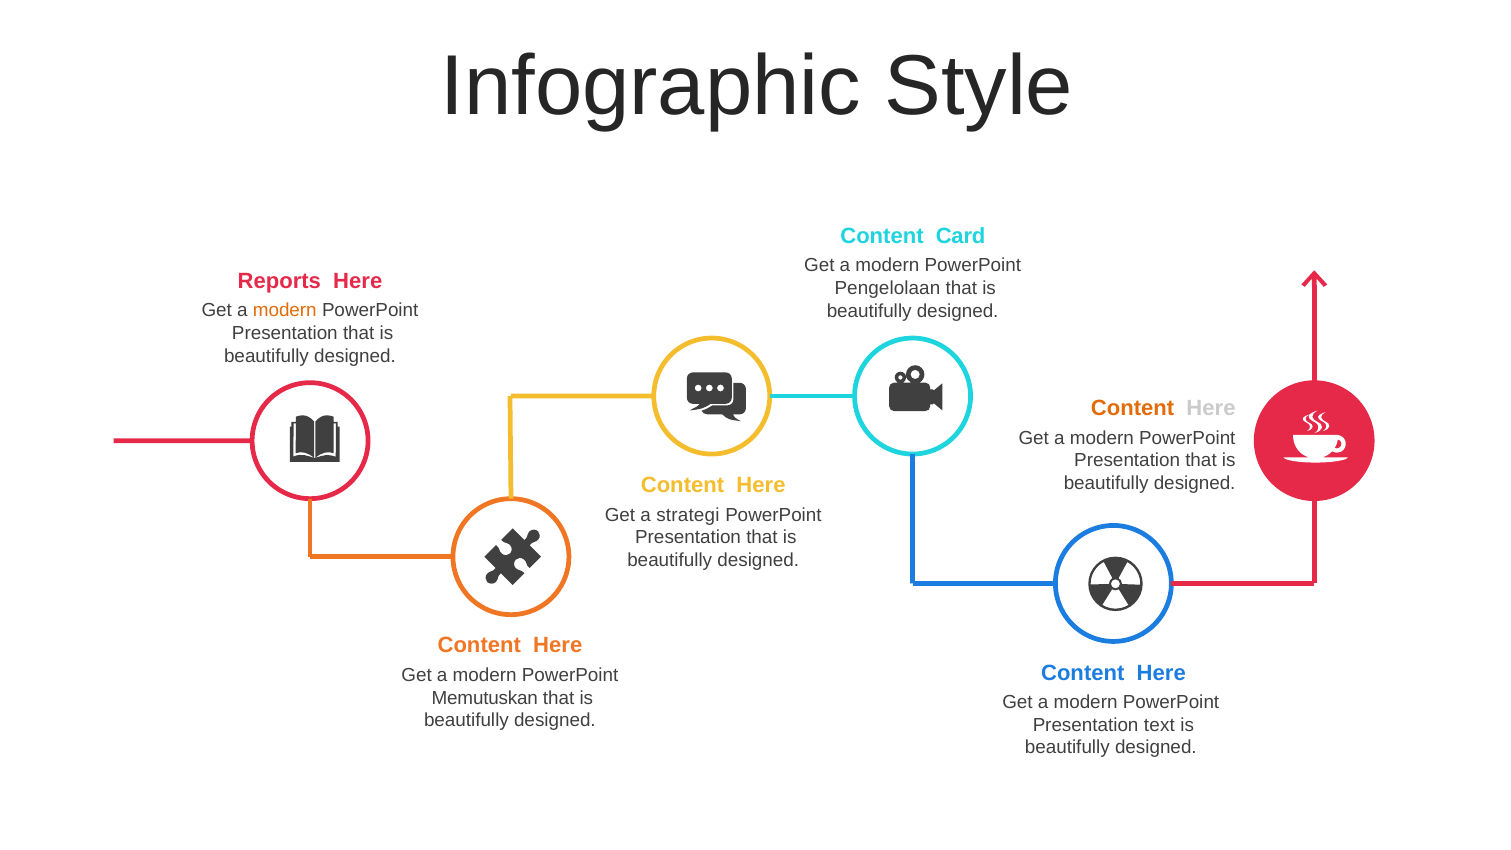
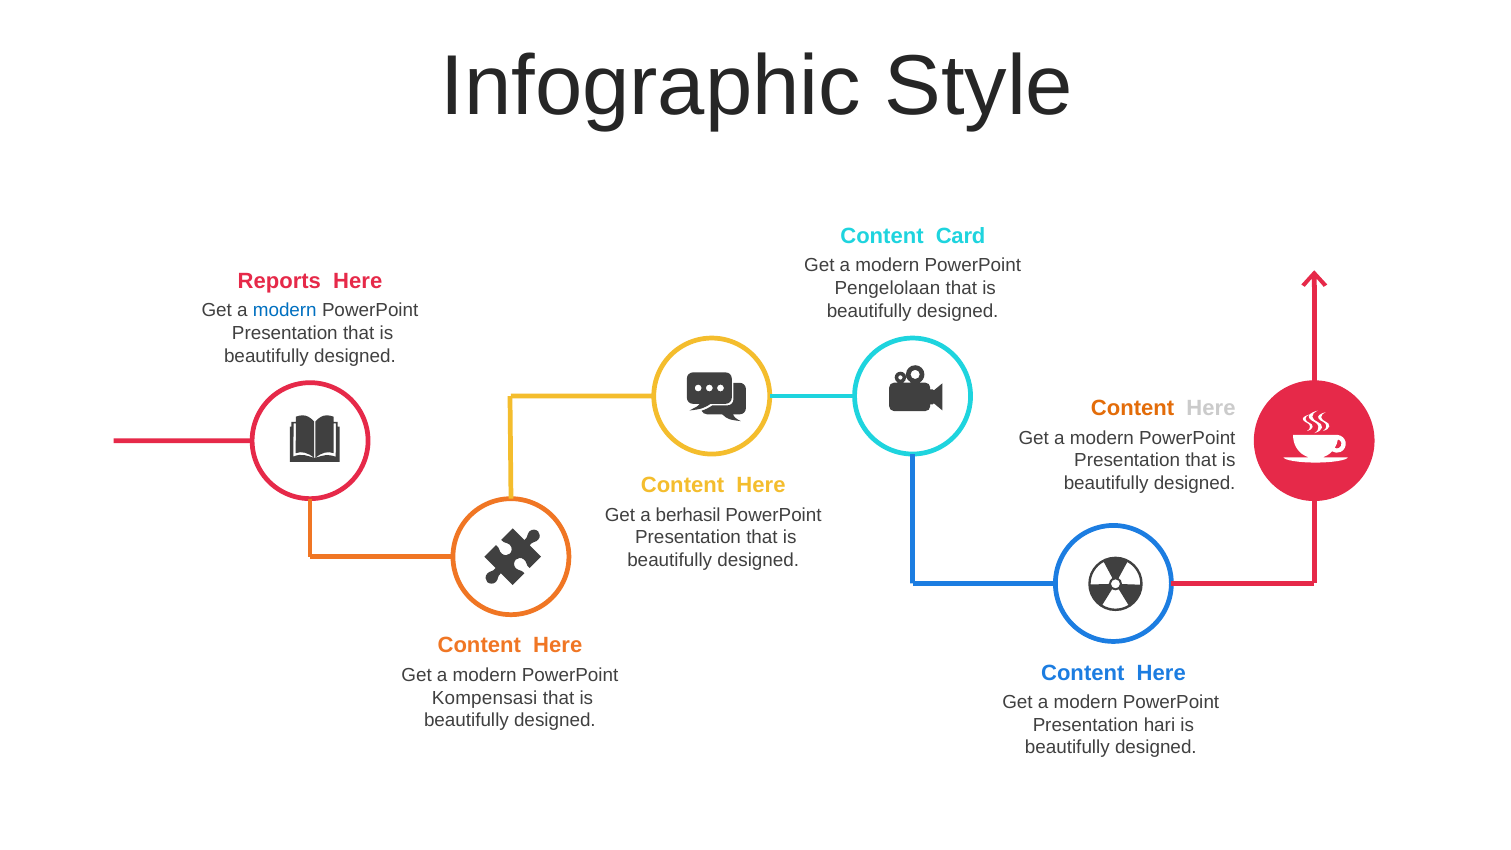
modern colour: orange -> blue (285, 310)
strategi: strategi -> berhasil (688, 515)
Memutuskan: Memutuskan -> Kompensasi (485, 698)
text: text -> hari (1159, 725)
